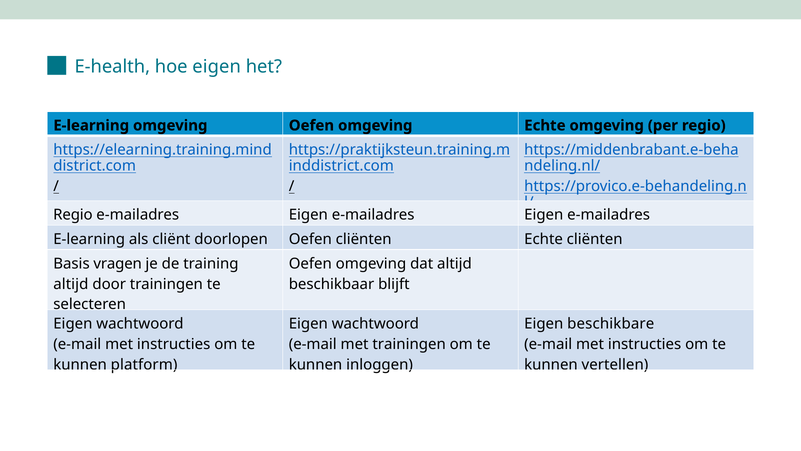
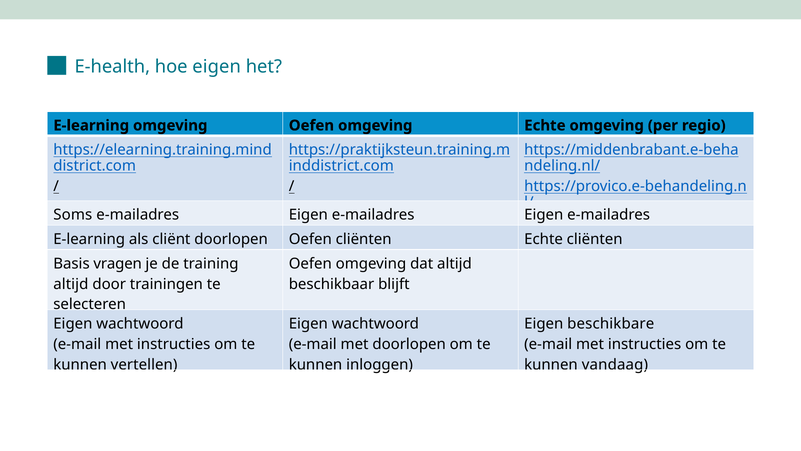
Regio: Regio -> Soms (73, 215)
met trainingen: trainingen -> doorlopen (409, 344)
platform: platform -> vertellen (144, 364)
vertellen: vertellen -> vandaag (615, 364)
